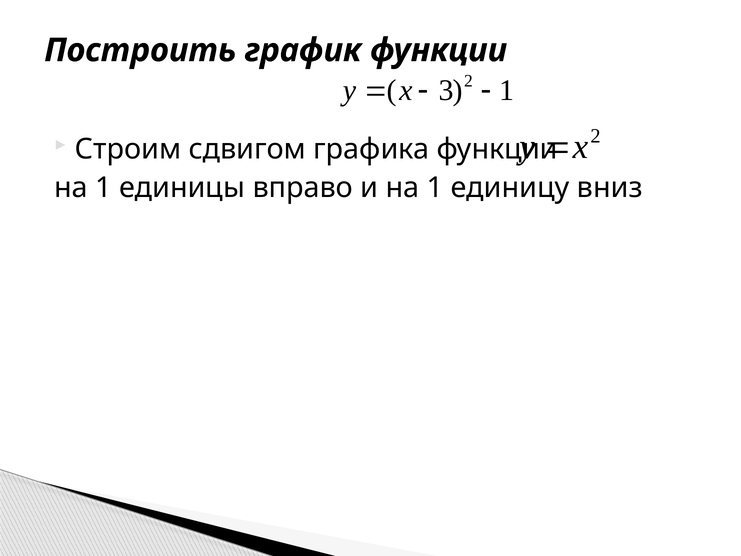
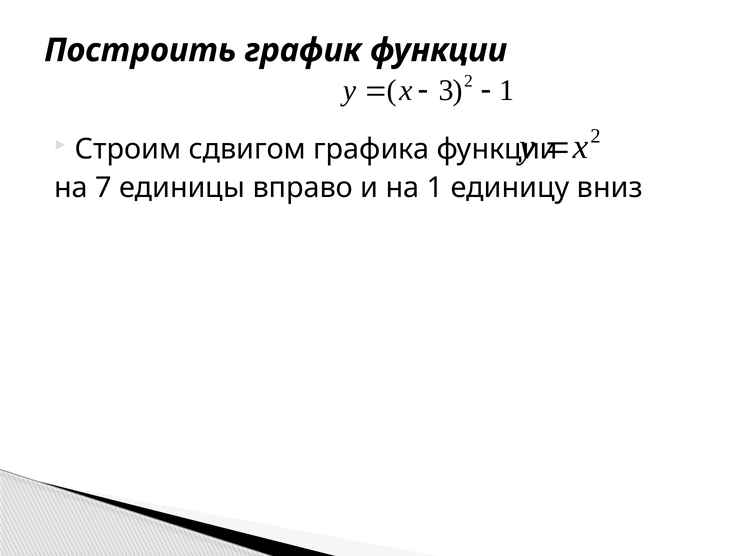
1: 1 -> 7 (103, 188)
